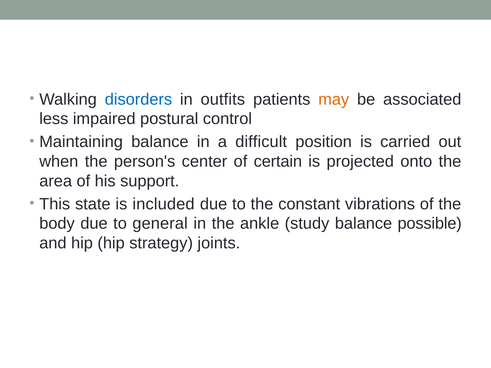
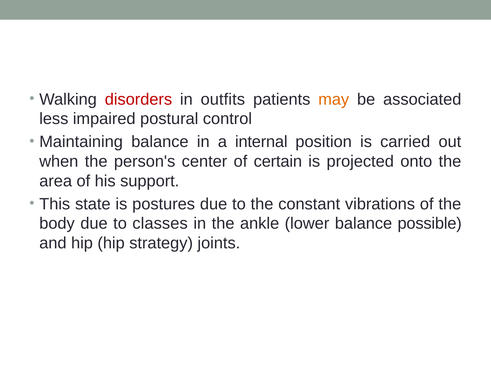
disorders colour: blue -> red (138, 99)
difficult: difficult -> internal (261, 142)
included: included -> postures (164, 204)
general: general -> classes (160, 224)
study: study -> lower (307, 224)
